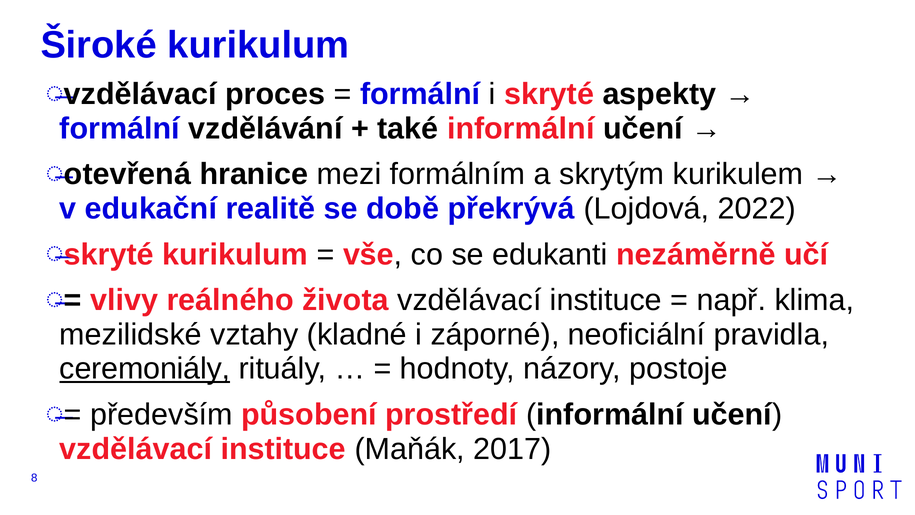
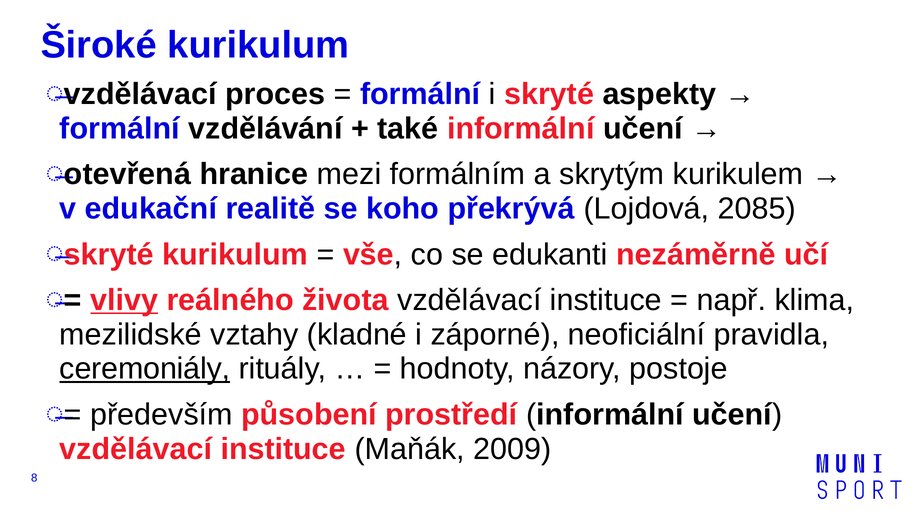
době: době -> koho (403, 209)
2022: 2022 -> 2085 (757, 209)
vlivy underline: none -> present (124, 300)
2017: 2017 -> 2009 (512, 449)
